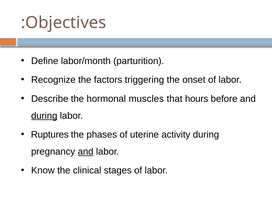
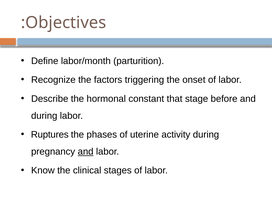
muscles: muscles -> constant (146, 99)
hours: hours -> stage (197, 99)
during underline: present -> none (44, 116)
